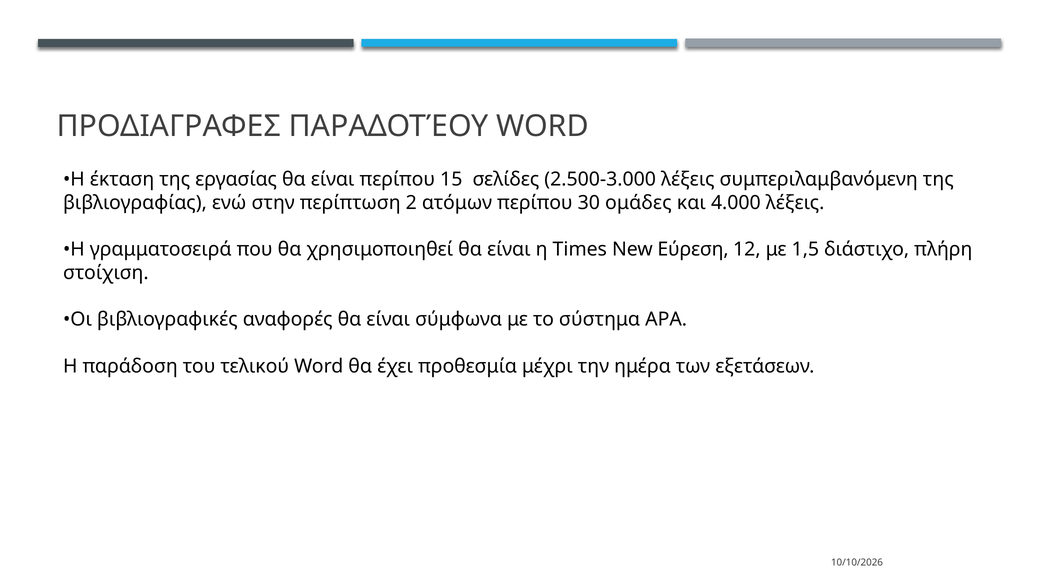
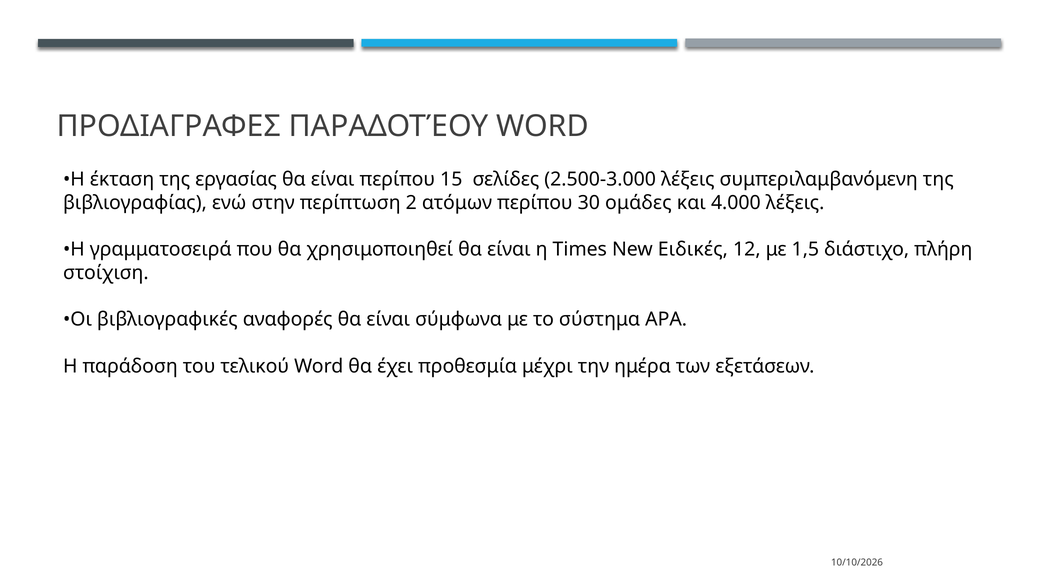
Εύρεση: Εύρεση -> Ειδικές (693, 250)
